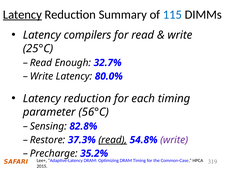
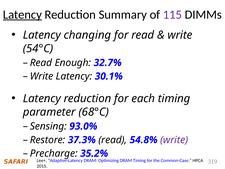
115 colour: blue -> purple (172, 15)
compilers: compilers -> changing (87, 35)
25°C: 25°C -> 54°C (38, 48)
80.0%: 80.0% -> 30.1% (109, 76)
56°C: 56°C -> 68°C (94, 112)
82.8%: 82.8% -> 93.0% (83, 126)
read underline: present -> none (113, 140)
